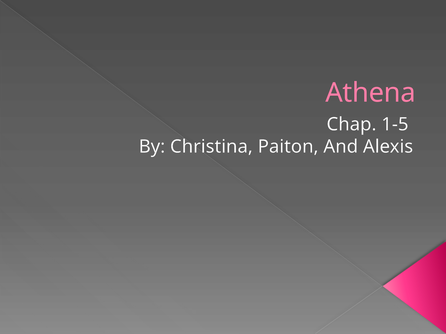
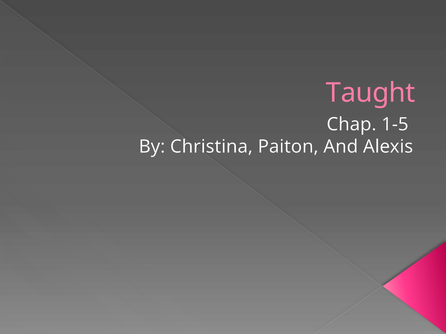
Athena: Athena -> Taught (371, 93)
